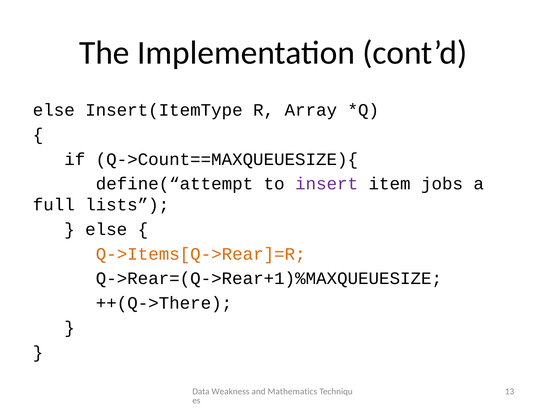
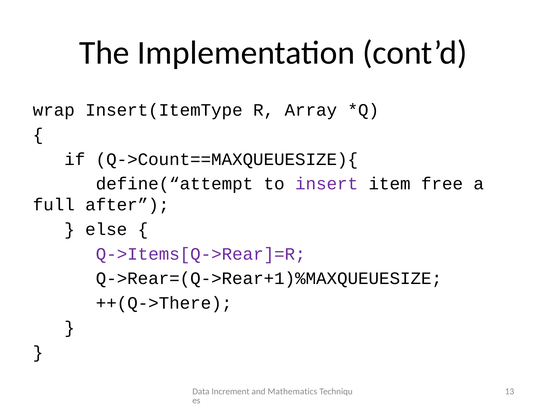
else: else -> wrap (54, 110)
jobs: jobs -> free (442, 184)
lists: lists -> after (127, 205)
Q->Items[Q->Rear]=R colour: orange -> purple (201, 254)
Weakness: Weakness -> Increment (231, 392)
